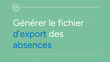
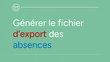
d’export colour: blue -> red (30, 34)
